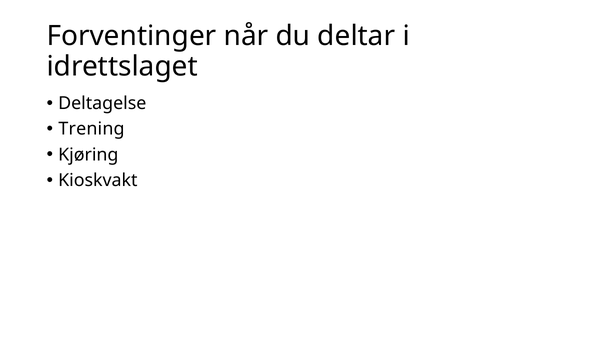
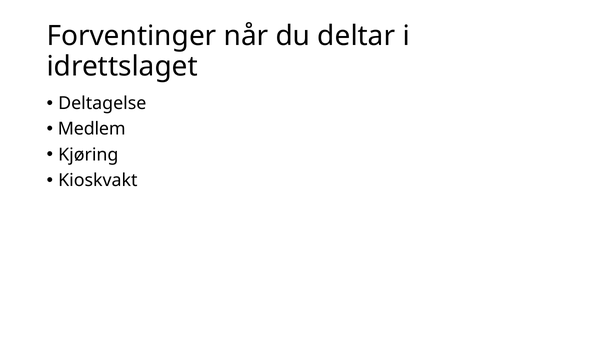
Trening: Trening -> Medlem (92, 129)
